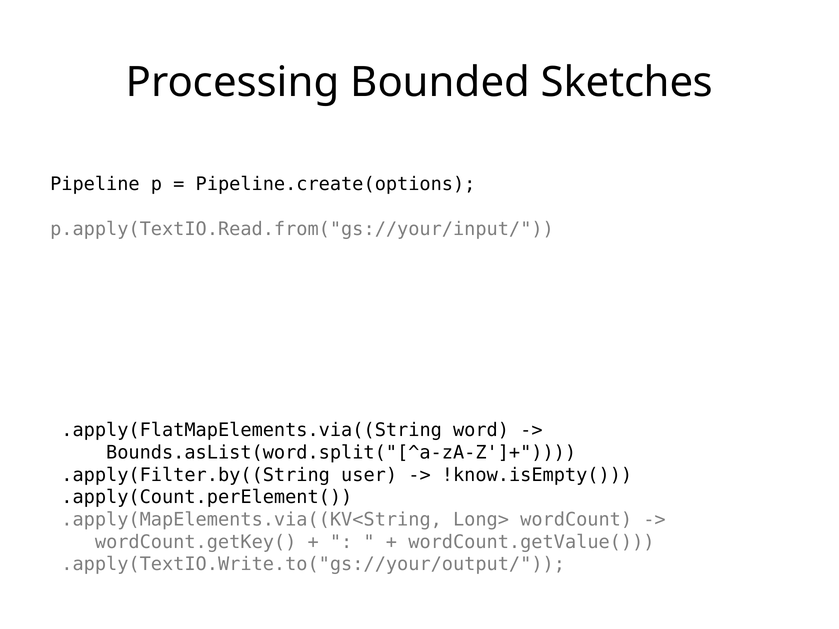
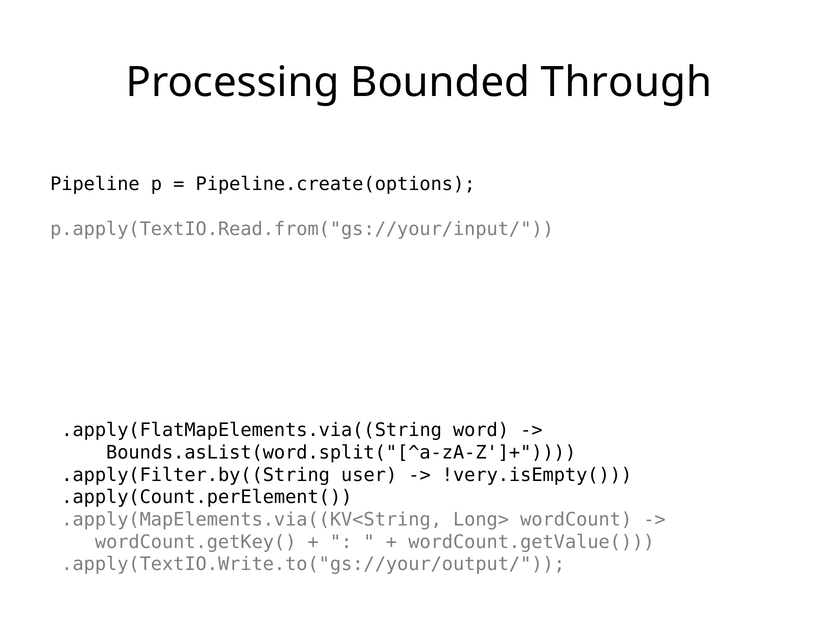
Sketches: Sketches -> Through (627, 83)
!know.isEmpty(: !know.isEmpty( -> !very.isEmpty( (537, 475)
